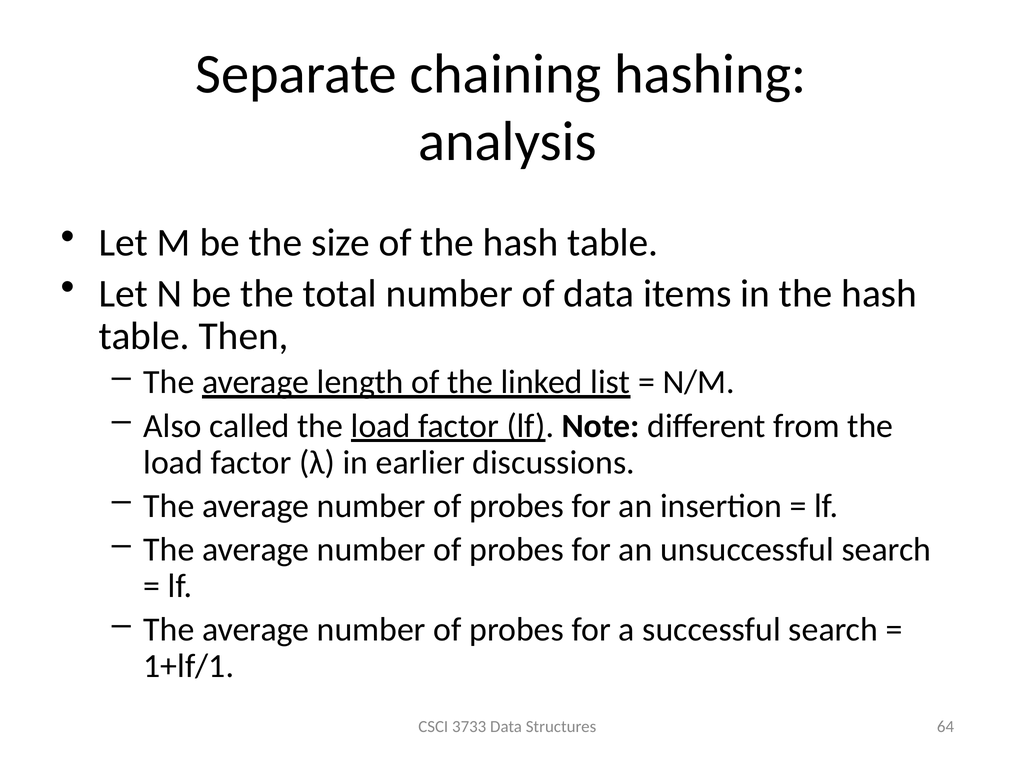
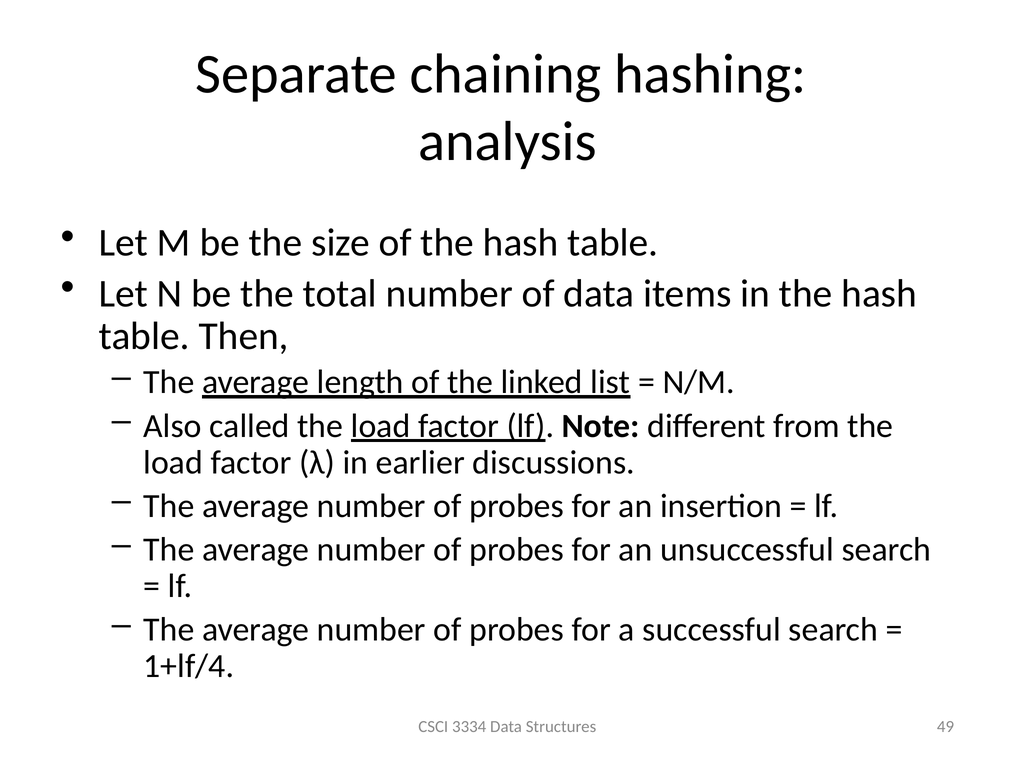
1+lf/1: 1+lf/1 -> 1+lf/4 (189, 666)
3733: 3733 -> 3334 (469, 727)
64: 64 -> 49 (946, 727)
